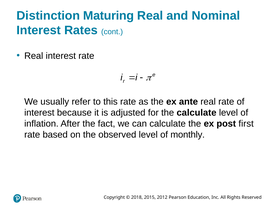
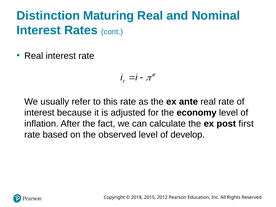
the calculate: calculate -> economy (197, 113)
monthly: monthly -> develop (188, 135)
